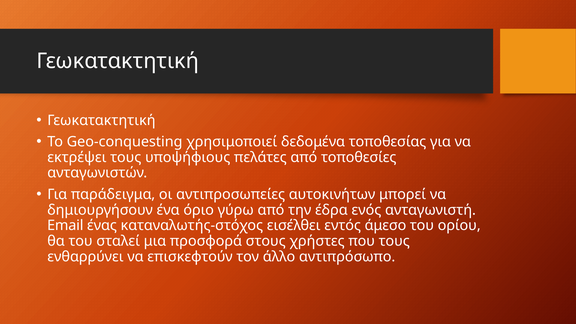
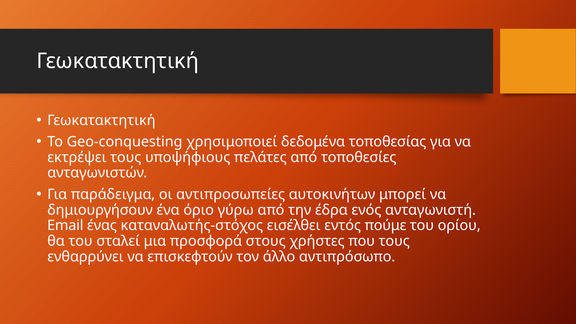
άμεσο: άμεσο -> πούμε (385, 226)
